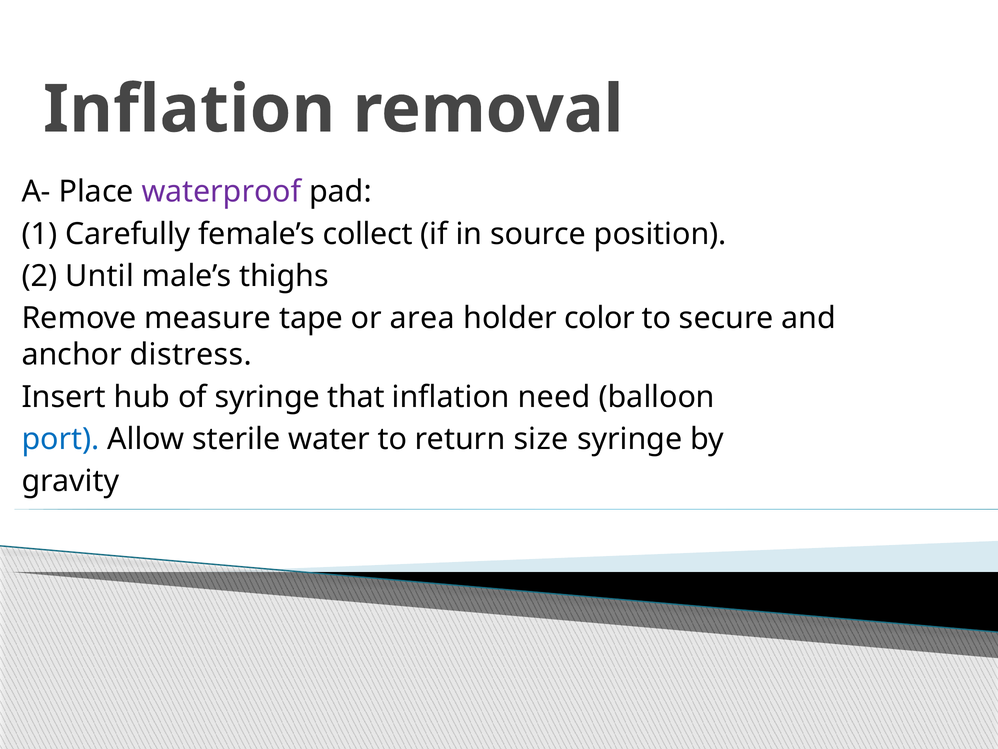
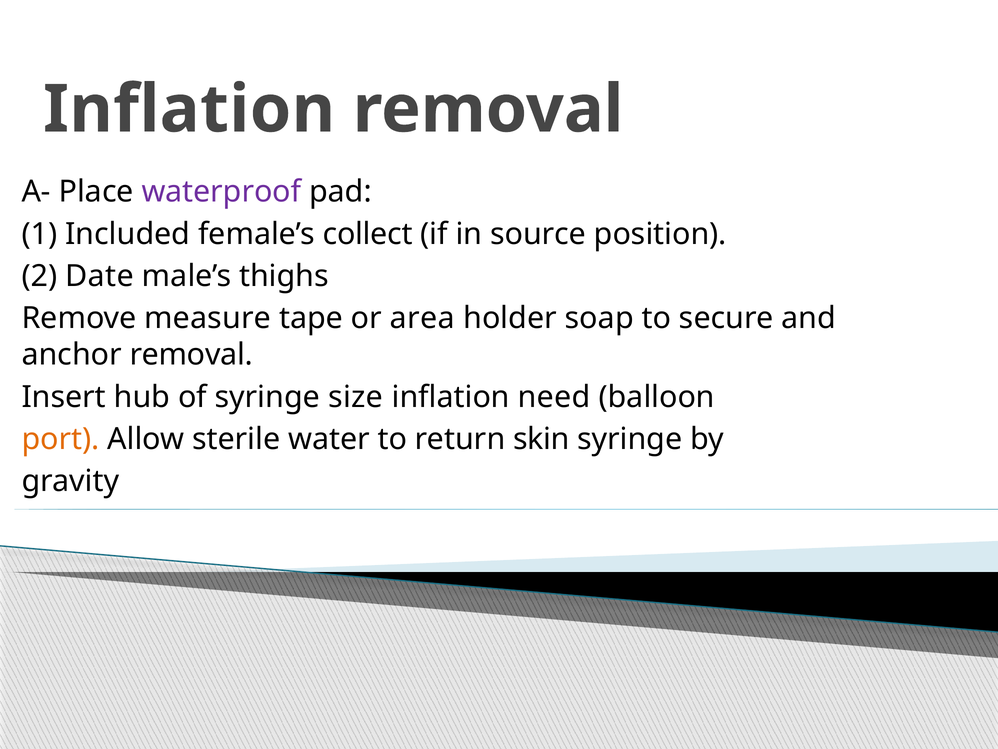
Carefully: Carefully -> Included (128, 234)
Until: Until -> Date (99, 276)
color: color -> soap (599, 318)
anchor distress: distress -> removal (191, 355)
that: that -> size (356, 397)
port colour: blue -> orange (61, 439)
size: size -> skin (541, 439)
